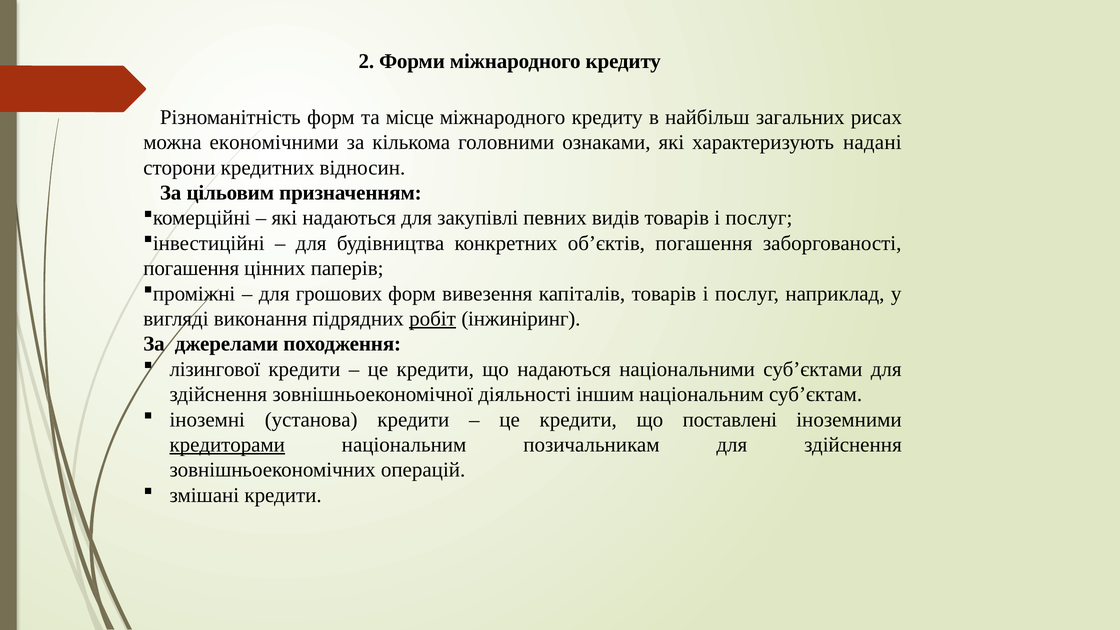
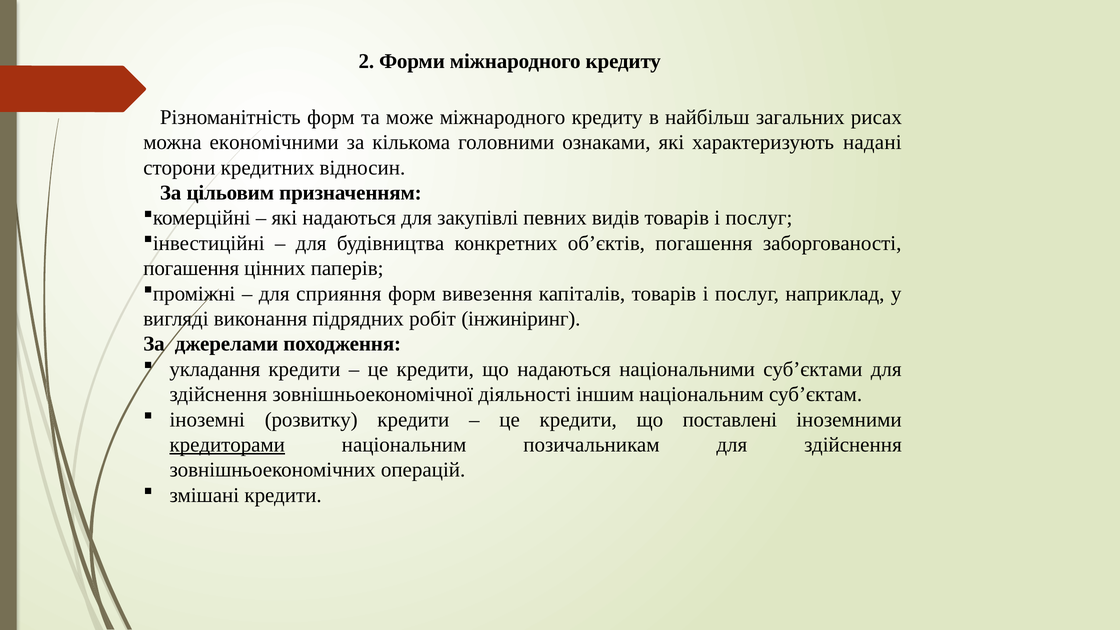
місце: місце -> може (410, 117)
грошових: грошових -> сприяння (339, 294)
робіт underline: present -> none (433, 319)
лізингової: лізингової -> укладання (215, 369)
установа: установа -> розвитку (311, 420)
